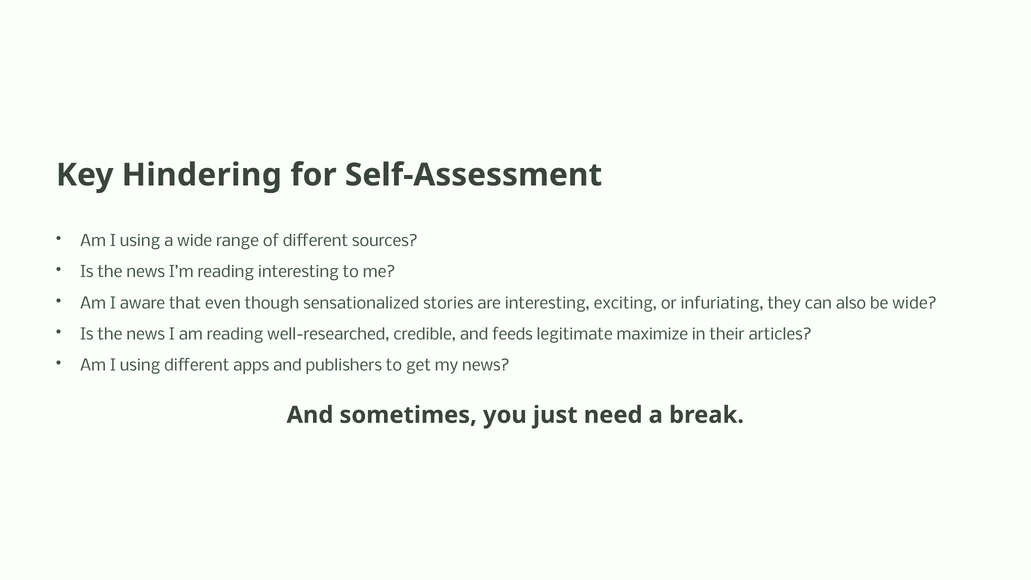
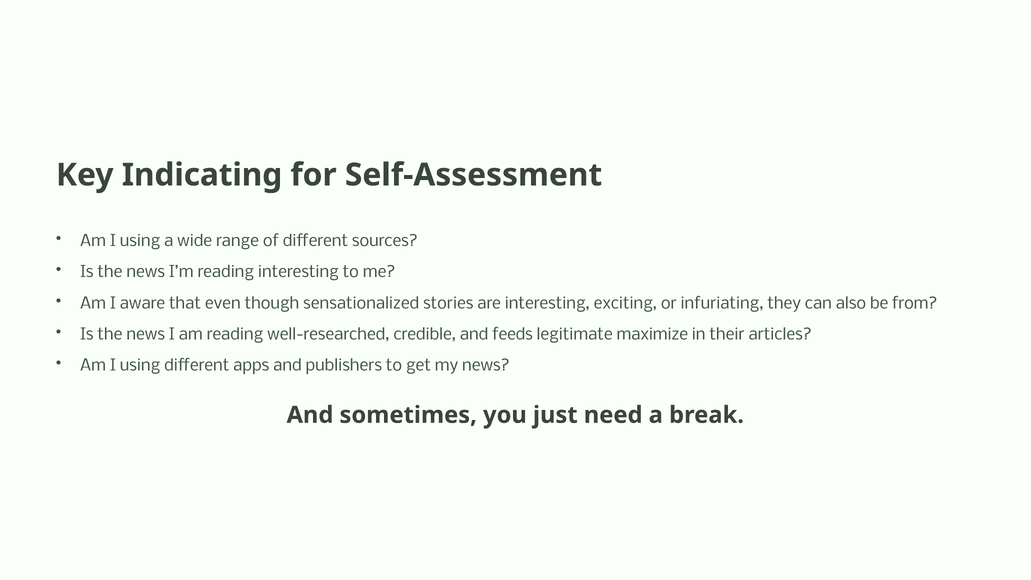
Hindering: Hindering -> Indicating (202, 175)
be wide: wide -> from (915, 303)
